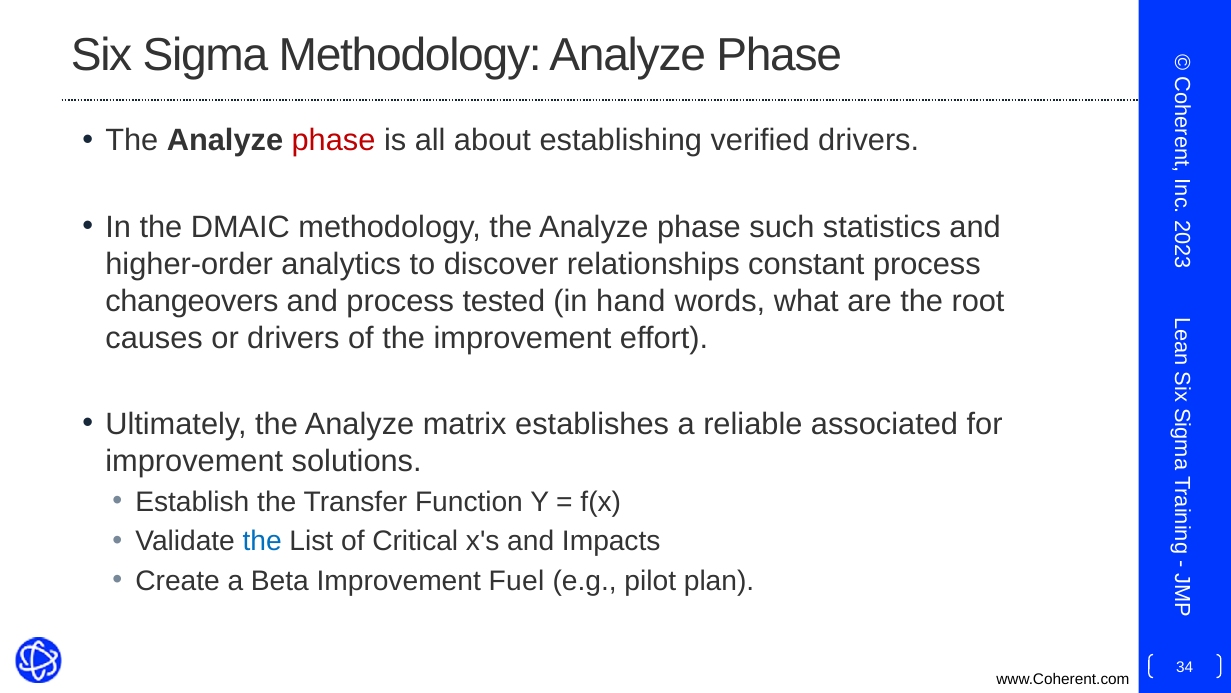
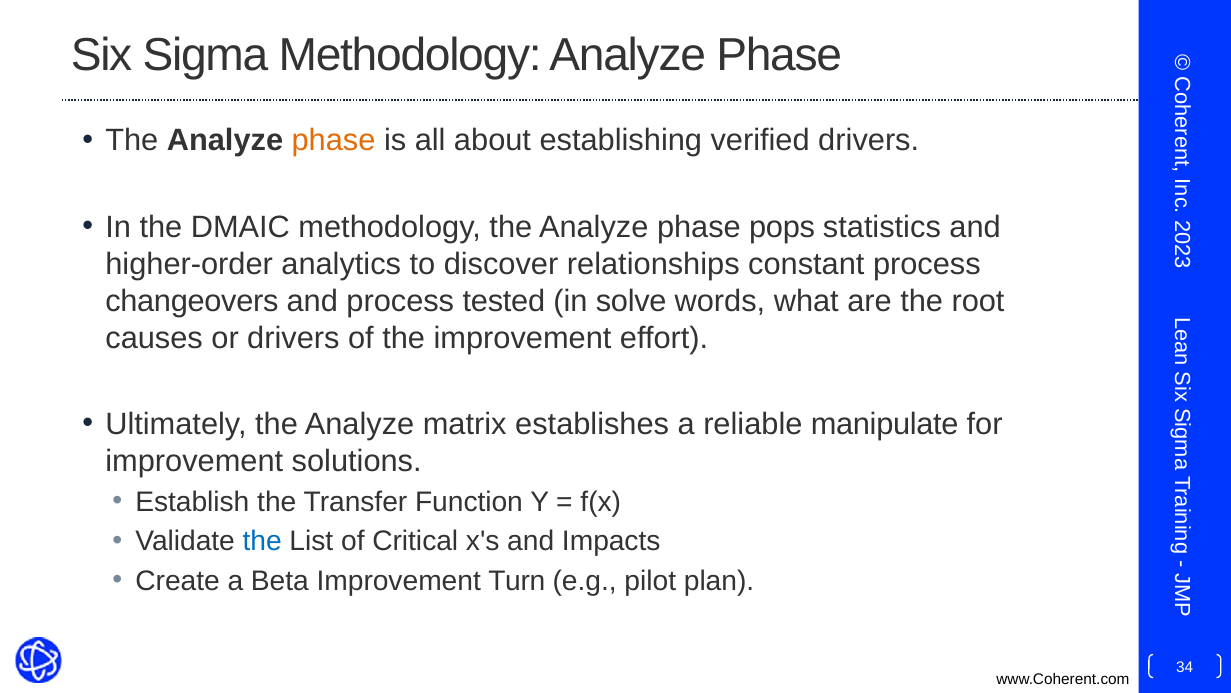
phase colour: red -> orange (334, 141)
such: such -> pops (782, 227)
hand: hand -> solve (631, 301)
associated: associated -> manipulate (885, 424)
Fuel: Fuel -> Turn (517, 580)
